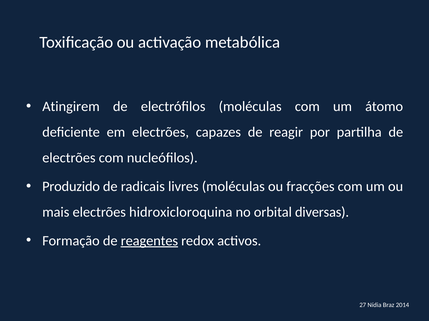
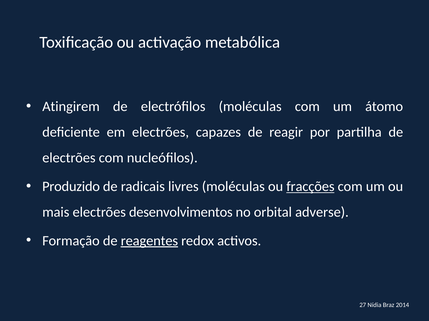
fracções underline: none -> present (310, 187)
hidroxicloroquina: hidroxicloroquina -> desenvolvimentos (181, 213)
diversas: diversas -> adverse (322, 213)
